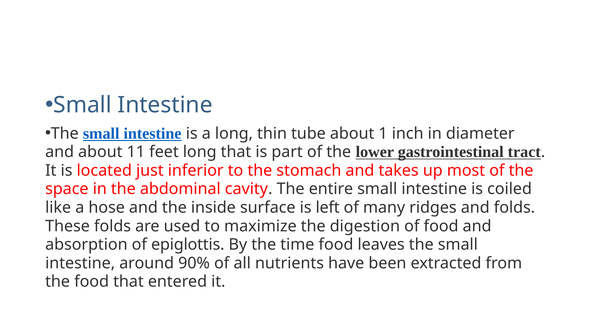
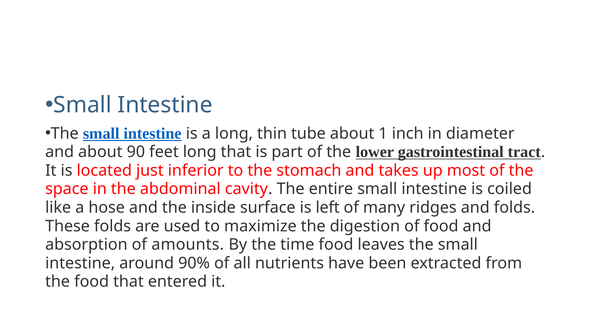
11: 11 -> 90 (136, 152)
epiglottis: epiglottis -> amounts (188, 245)
